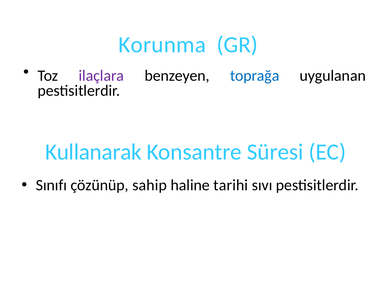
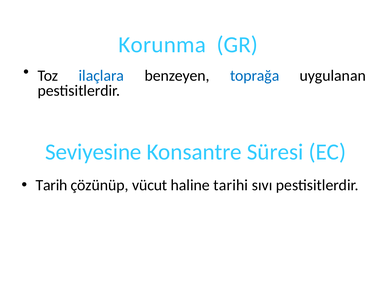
ilaçlara colour: purple -> blue (101, 76)
Kullanarak: Kullanarak -> Seviyesine (93, 152)
Sınıfı: Sınıfı -> Tarih (52, 185)
sahip: sahip -> vücut (150, 185)
